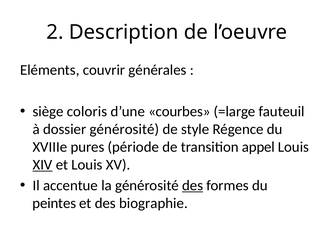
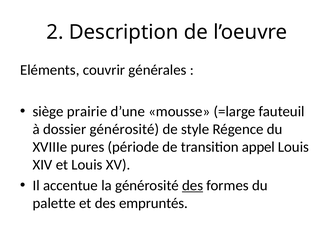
coloris: coloris -> prairie (87, 112)
courbes: courbes -> mousse (179, 112)
XIV underline: present -> none (42, 165)
peintes: peintes -> palette (54, 204)
biographie: biographie -> empruntés (154, 204)
